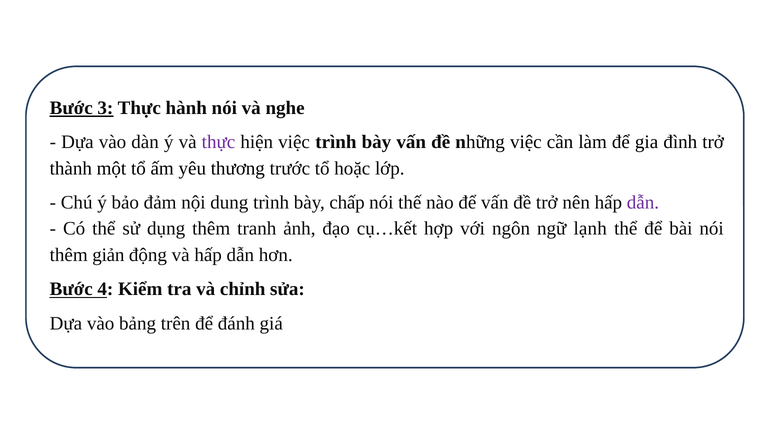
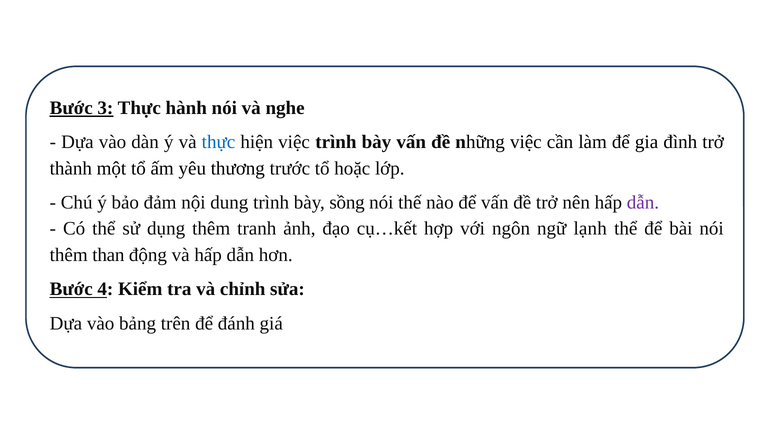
thực colour: purple -> blue (218, 142)
chấp: chấp -> sồng (347, 202)
giản: giản -> than (108, 255)
